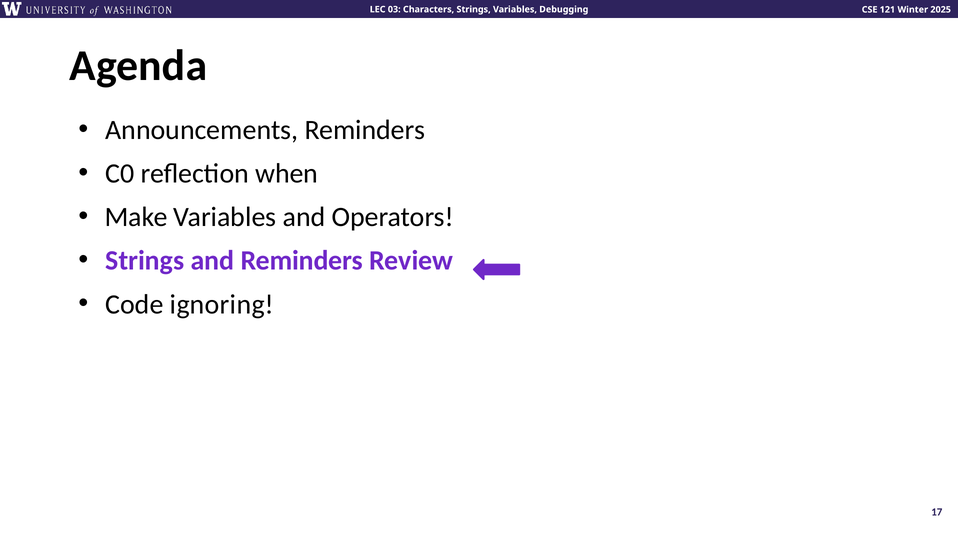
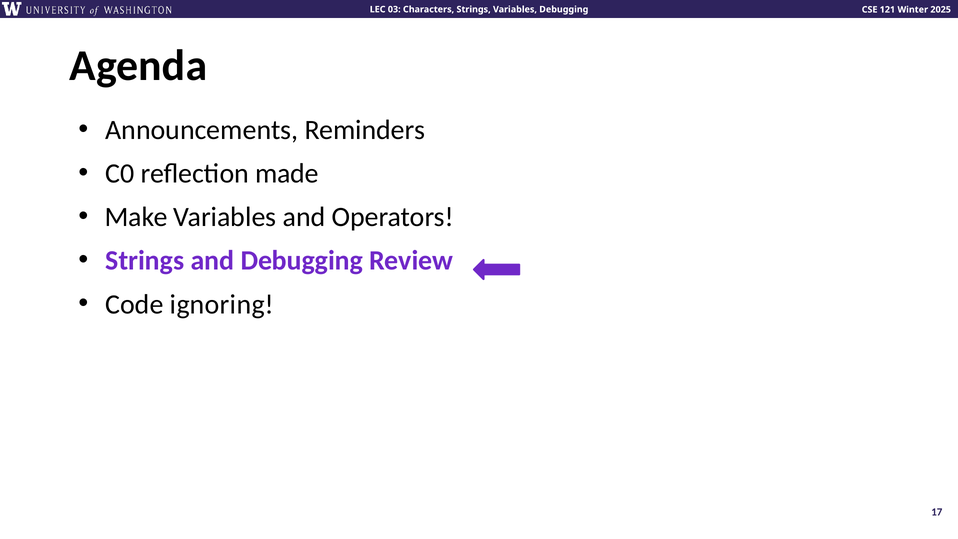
when: when -> made (287, 174)
and Reminders: Reminders -> Debugging (302, 261)
